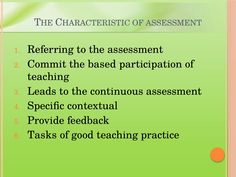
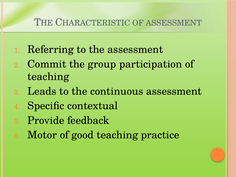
based: based -> group (102, 64)
Tasks: Tasks -> Motor (42, 135)
